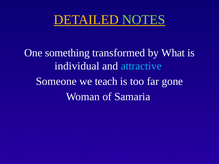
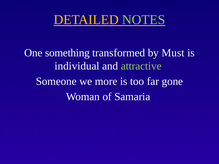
What: What -> Must (173, 53)
attractive colour: light blue -> light green (141, 66)
teach: teach -> more (106, 81)
